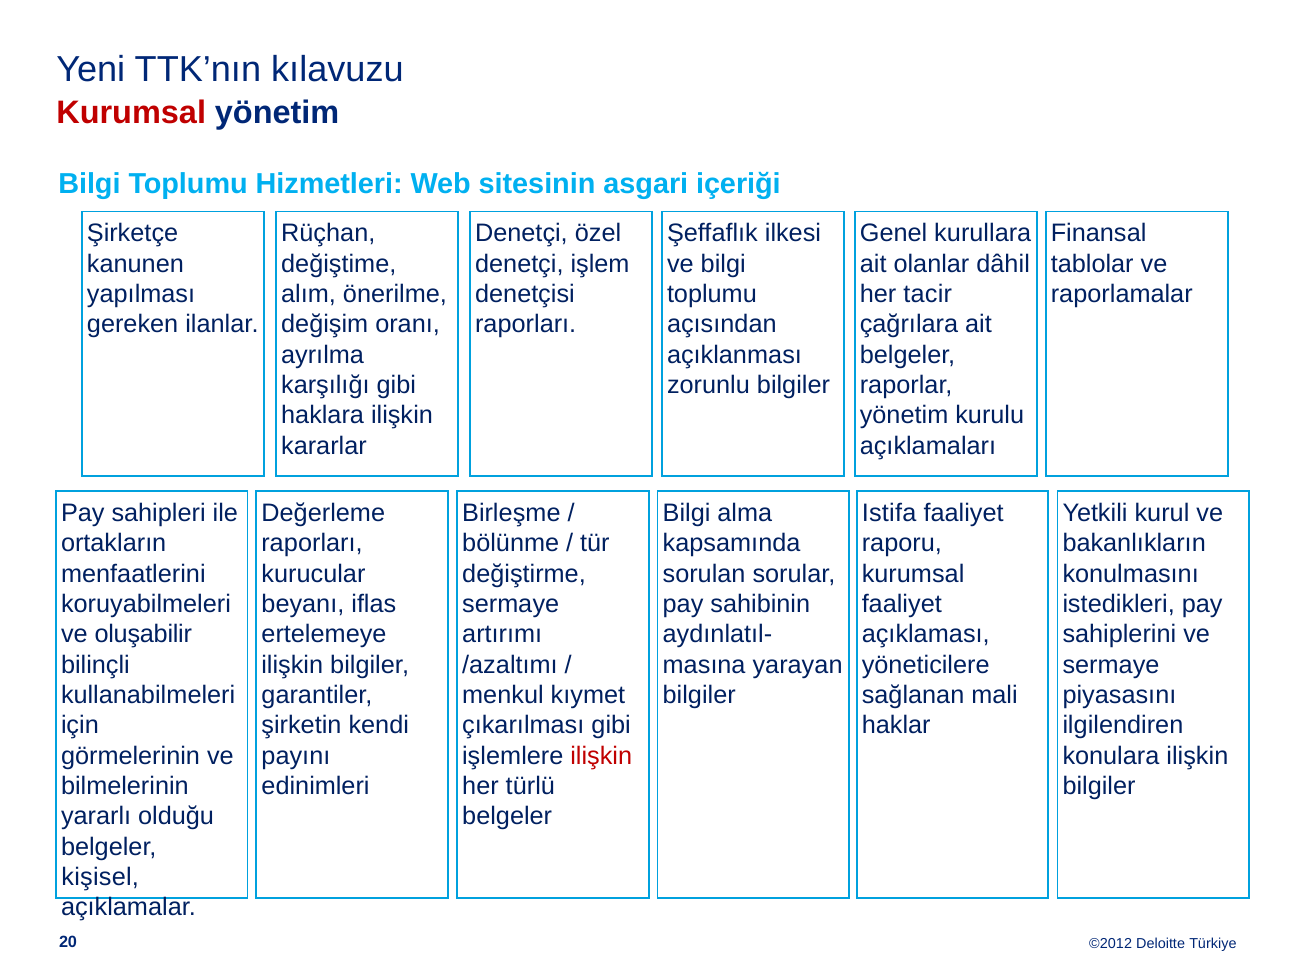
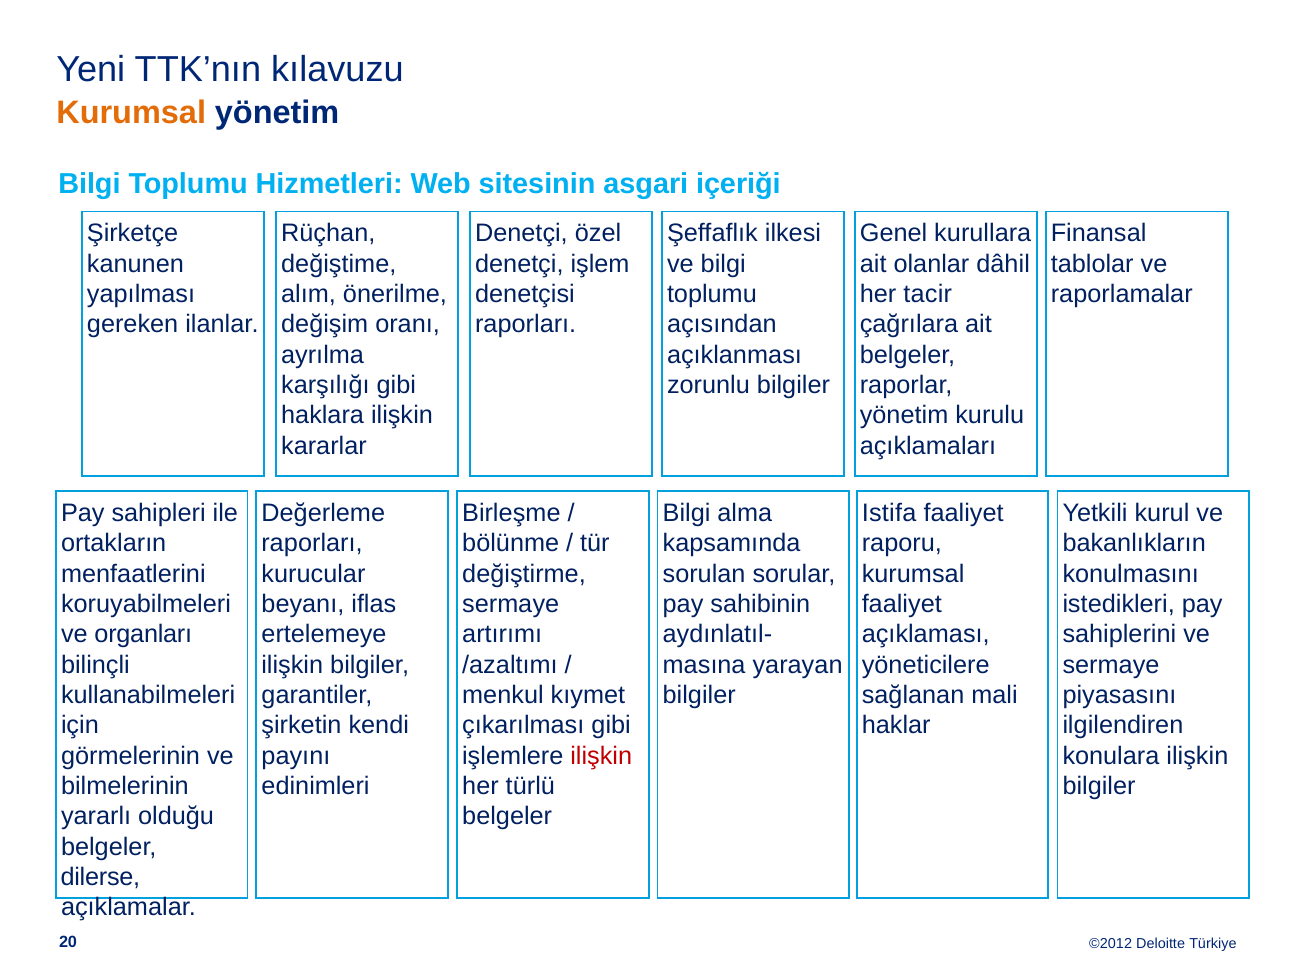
Kurumsal colour: red -> orange (131, 113)
oluşabilir: oluşabilir -> organları (143, 635)
kişisel: kişisel -> dilerse (100, 877)
